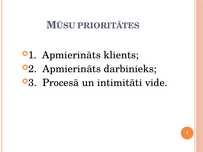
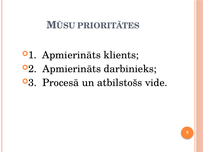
intimitāti: intimitāti -> atbilstošs (120, 83)
